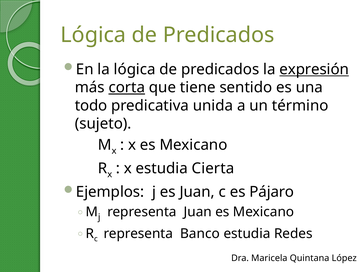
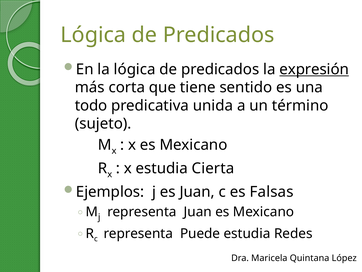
corta underline: present -> none (127, 87)
Pájaro: Pájaro -> Falsas (272, 192)
Banco: Banco -> Puede (200, 233)
